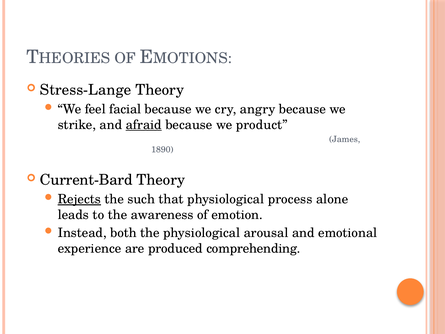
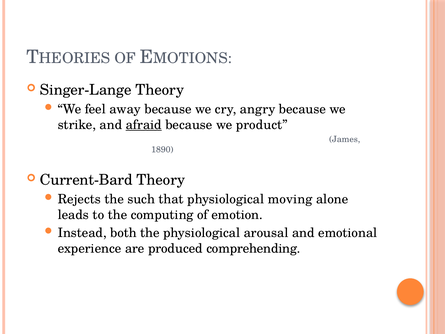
Stress-Lange: Stress-Lange -> Singer-Lange (86, 90)
facial: facial -> away (125, 109)
Rejects underline: present -> none (79, 199)
process: process -> moving (290, 199)
awareness: awareness -> computing (162, 215)
